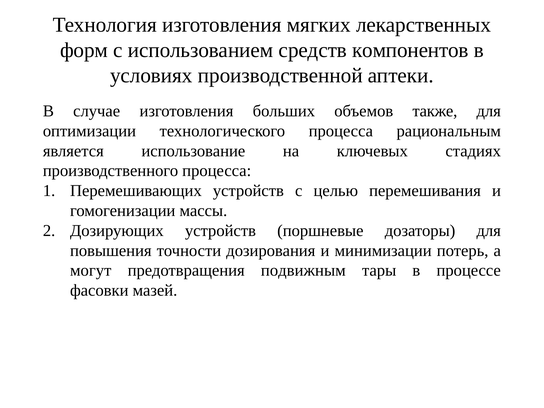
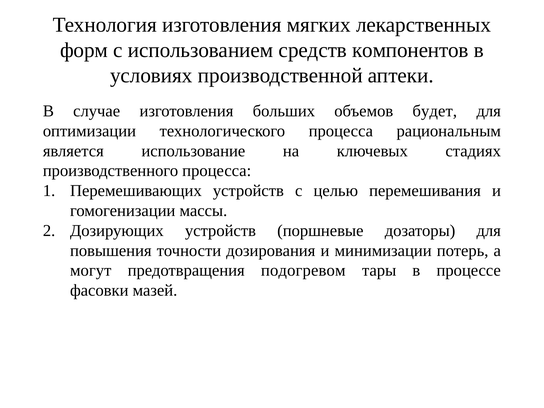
также: также -> будет (435, 111)
подвижным: подвижным -> подогревом (303, 270)
